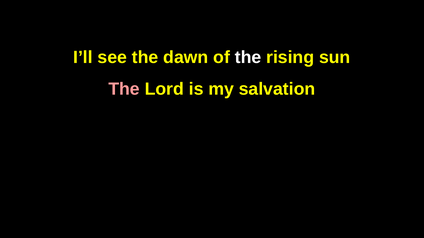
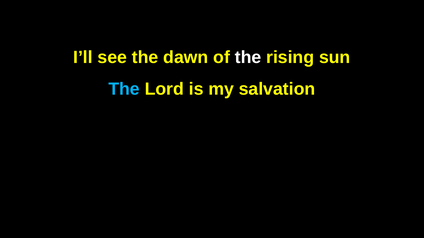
The colour: pink -> light blue (124, 89)
